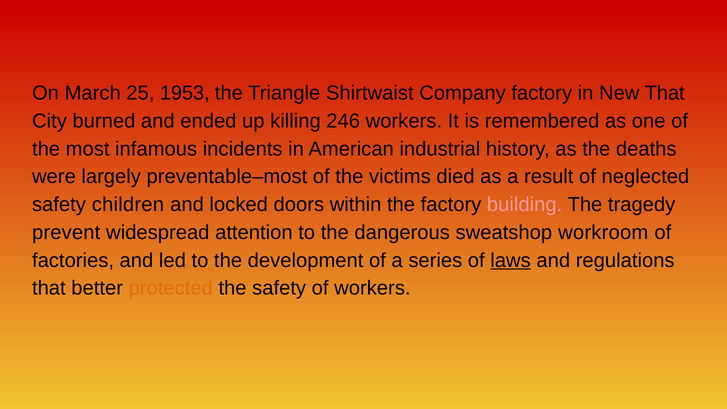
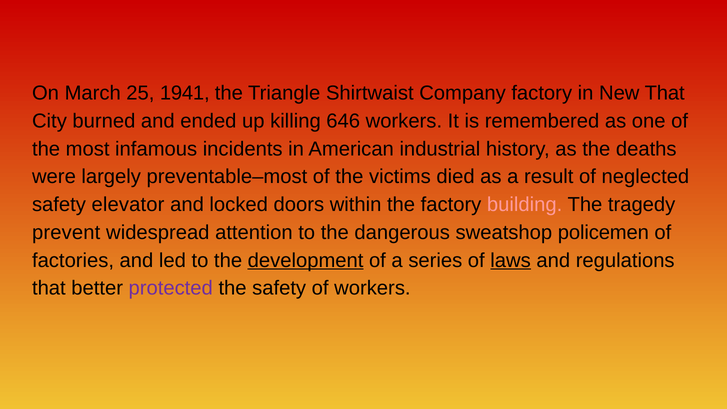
1953: 1953 -> 1941 (185, 93)
246: 246 -> 646 (343, 121)
children: children -> elevator (128, 205)
workroom: workroom -> policemen (603, 232)
development underline: none -> present (306, 260)
protected colour: orange -> purple (171, 288)
